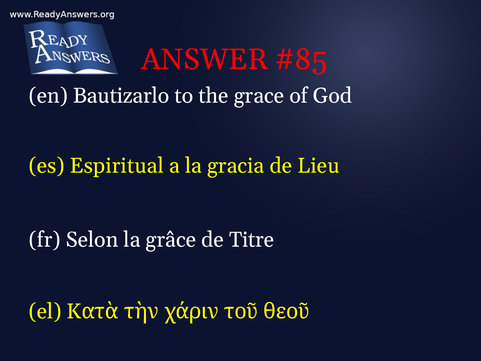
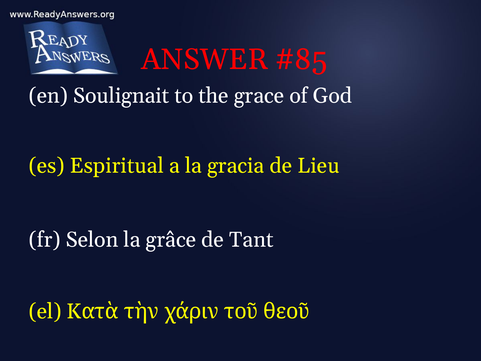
Bautizarlo: Bautizarlo -> Soulignait (121, 96)
Titre: Titre -> Tant (251, 240)
